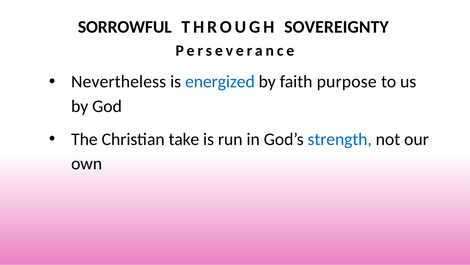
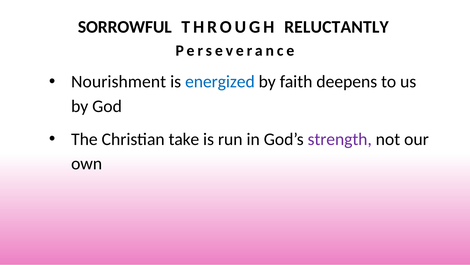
SOVEREIGNTY: SOVEREIGNTY -> RELUCTANTLY (336, 27)
Nevertheless: Nevertheless -> Nourishment (119, 82)
purpose: purpose -> deepens (347, 82)
strength colour: blue -> purple (340, 139)
